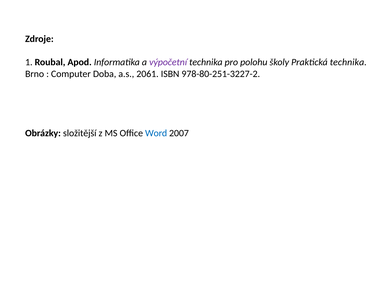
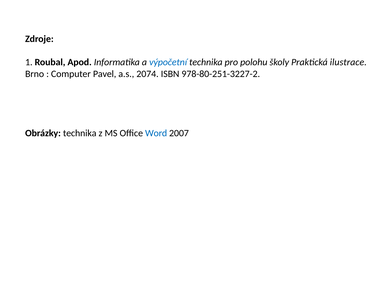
výpočetní colour: purple -> blue (168, 62)
Praktická technika: technika -> ilustrace (348, 62)
Doba: Doba -> Pavel (105, 74)
2061: 2061 -> 2074 (148, 74)
Obrázky složitější: složitější -> technika (80, 133)
